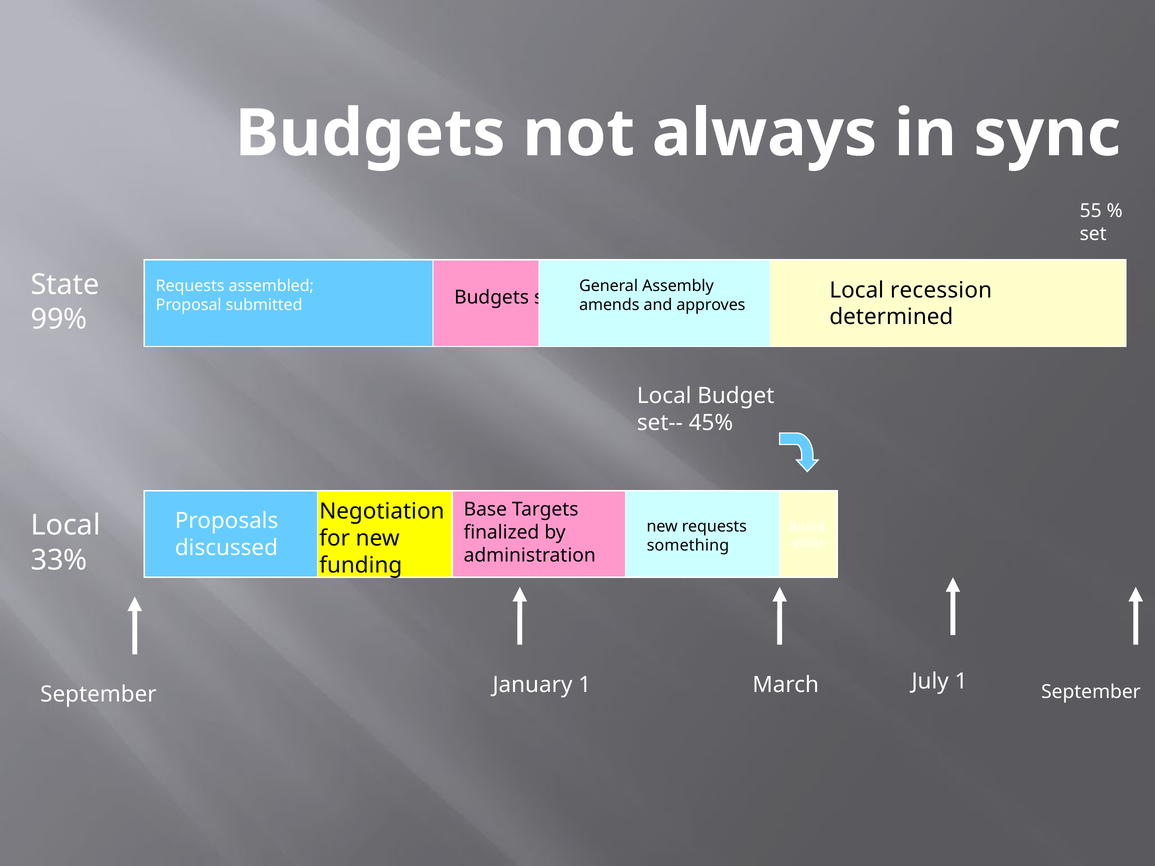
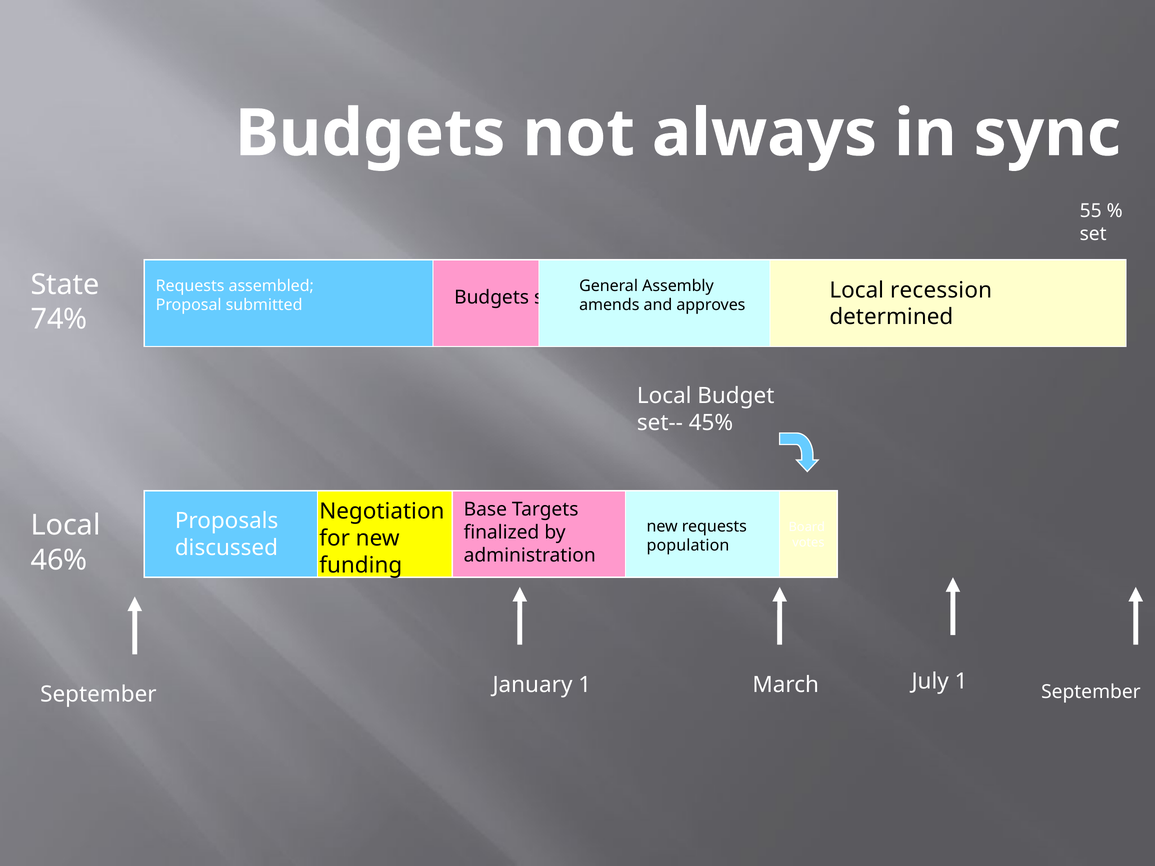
99%: 99% -> 74% (59, 320)
something: something -> population (688, 546)
33%: 33% -> 46% (59, 560)
